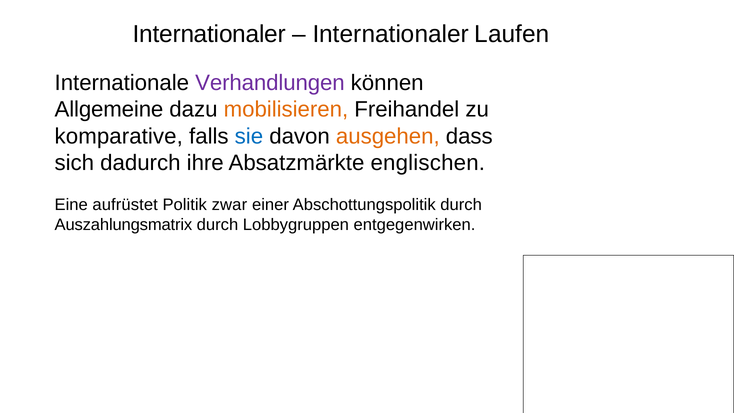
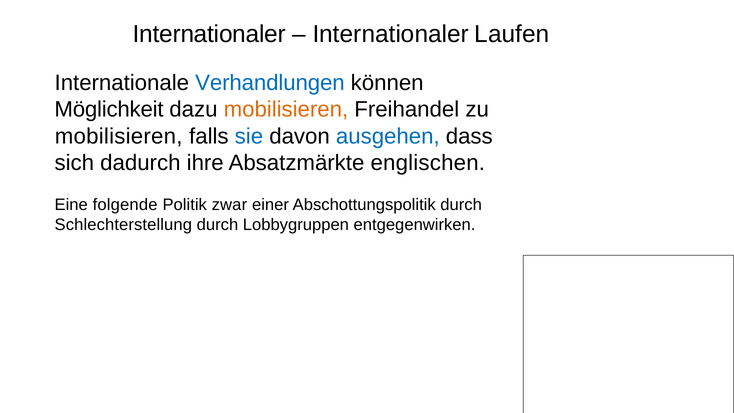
Verhandlungen colour: purple -> blue (270, 83)
Allgemeine: Allgemeine -> Möglichkeit (109, 110)
komparative: komparative -> mobilisieren (119, 136)
ausgehen colour: orange -> blue (388, 136)
aufrüstet: aufrüstet -> folgende (125, 205)
Auszahlungsmatrix: Auszahlungsmatrix -> Schlechterstellung (123, 225)
